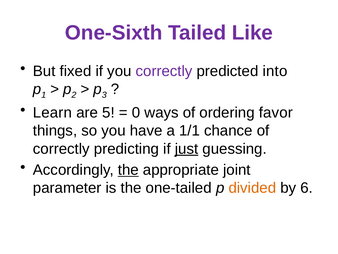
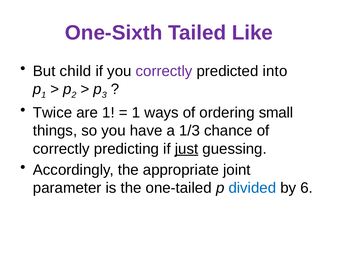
fixed: fixed -> child (75, 71)
Learn: Learn -> Twice (53, 112)
are 5: 5 -> 1 (108, 112)
0: 0 -> 1 (136, 112)
favor: favor -> small (276, 112)
1/1: 1/1 -> 1/3 (190, 130)
the underline: present -> none (128, 170)
divided colour: orange -> blue (252, 188)
